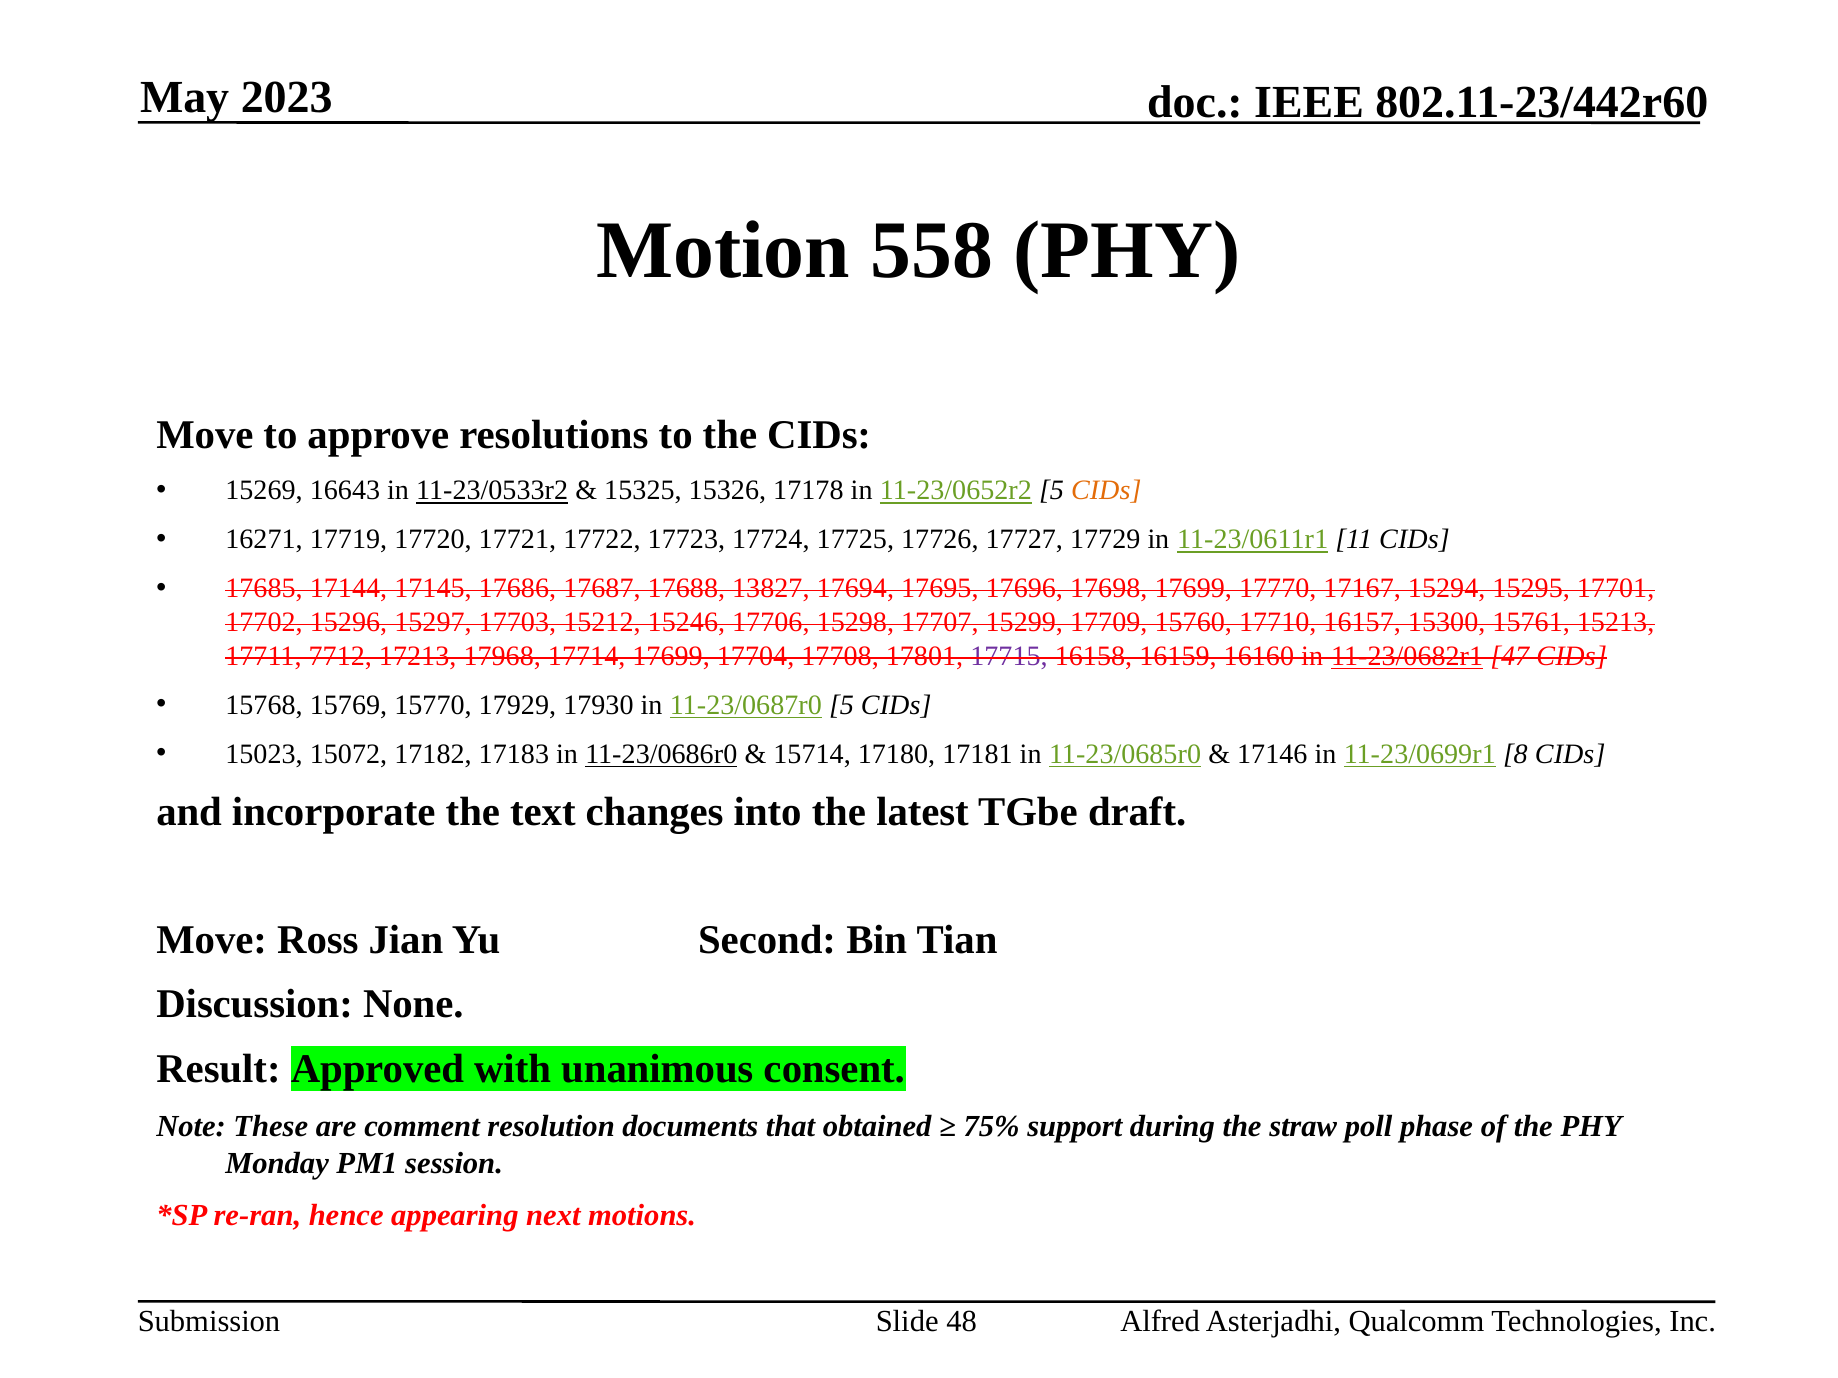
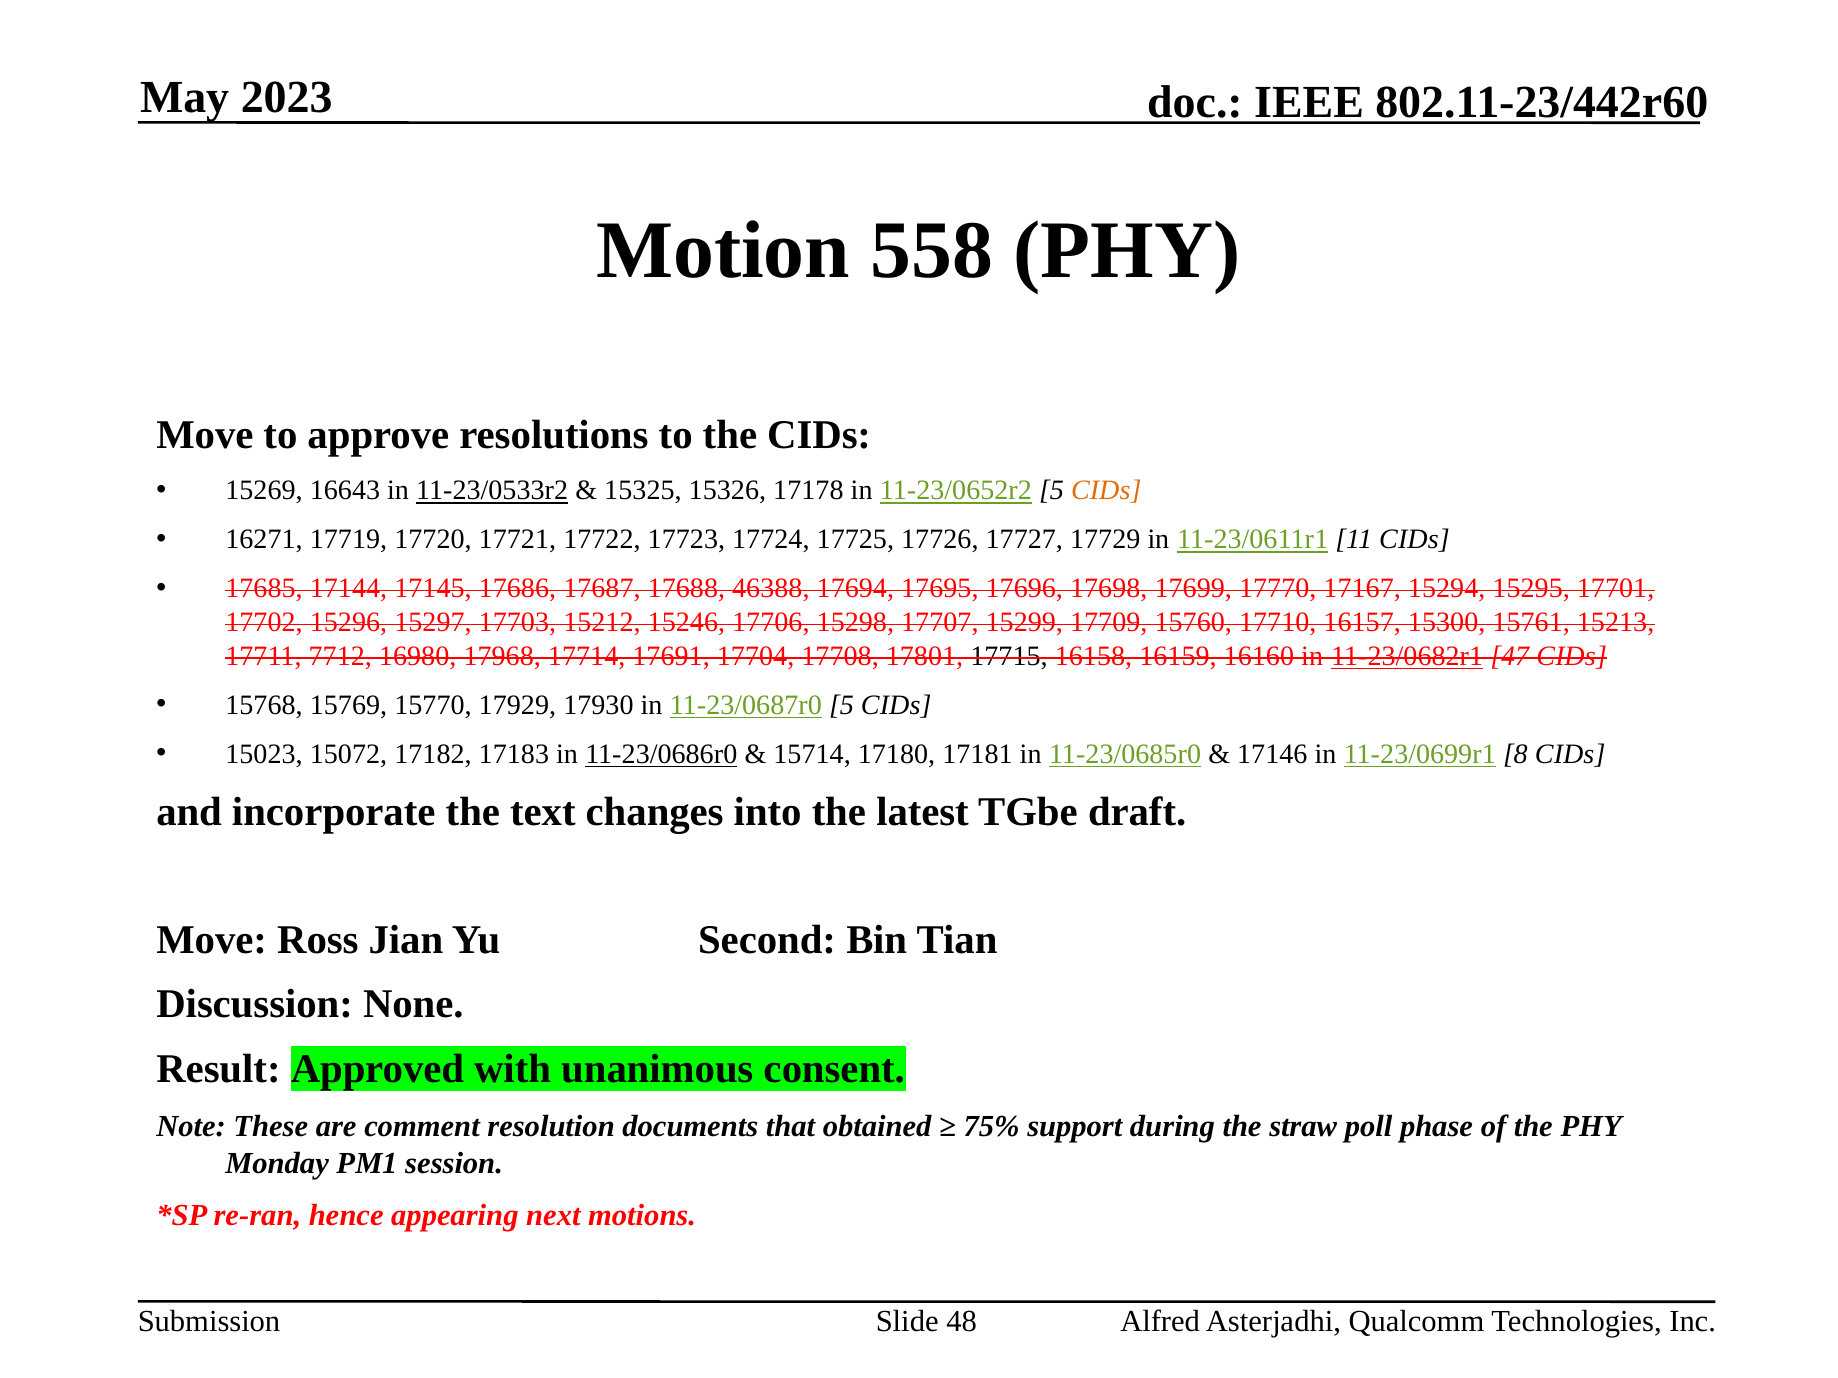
13827: 13827 -> 46388 (771, 589)
17213: 17213 -> 16980 (418, 656)
17714 17699: 17699 -> 17691 (671, 656)
17715 colour: purple -> black (1009, 656)
